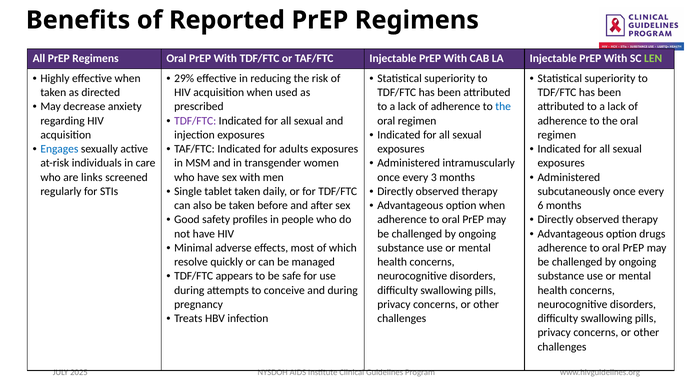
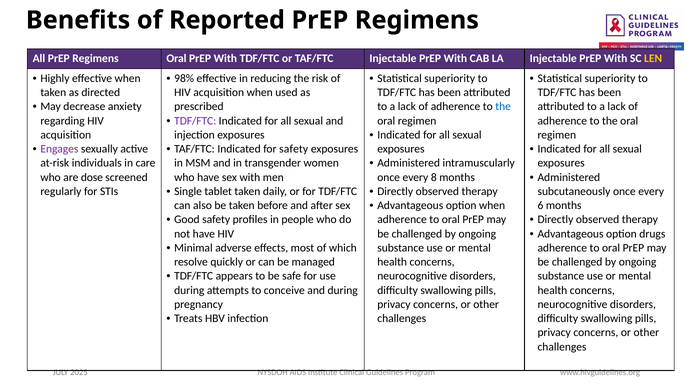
LEN colour: light green -> yellow (653, 58)
29%: 29% -> 98% (184, 78)
Engages colour: blue -> purple (59, 149)
for adults: adults -> safety (294, 149)
links: links -> dose (92, 177)
3: 3 -> 8 (434, 177)
